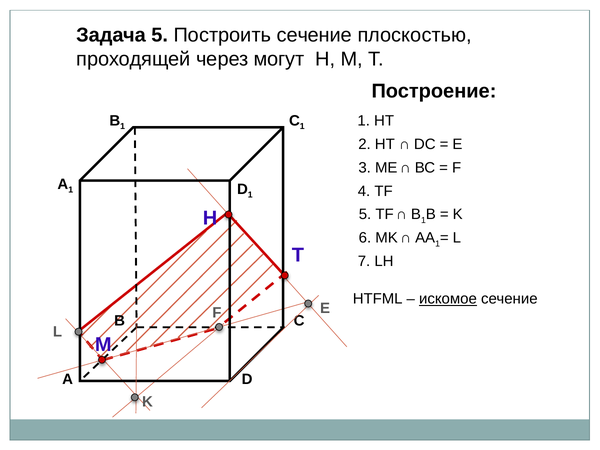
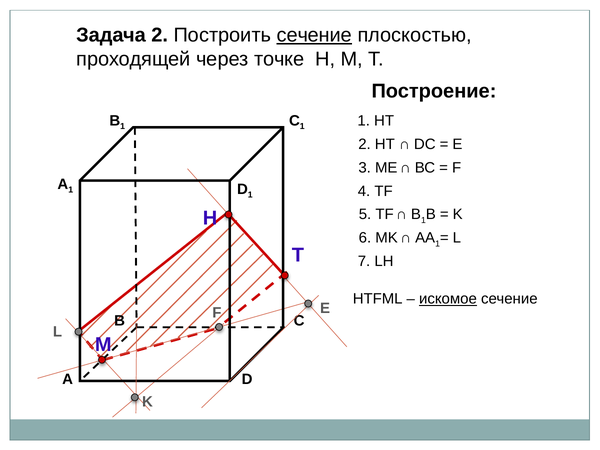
Задача 5: 5 -> 2 (160, 35)
сечение underline: none -> present (314, 35)
могут: могут -> точке (279, 59)
